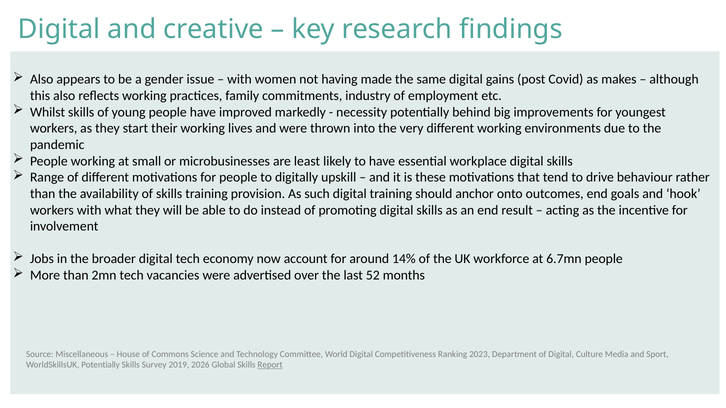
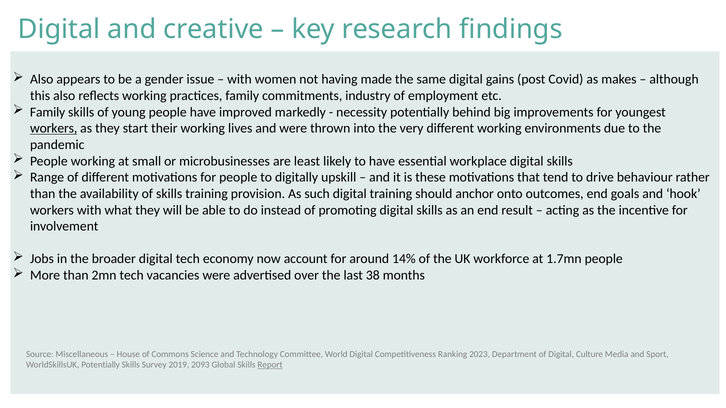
Whilst: Whilst -> Family (48, 112)
workers underline: none -> present (54, 129)
6.7mn: 6.7mn -> 1.7mn (564, 259)
52: 52 -> 38 (373, 276)
2026: 2026 -> 2093 (200, 365)
